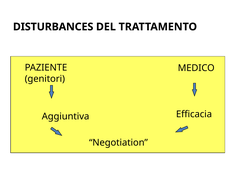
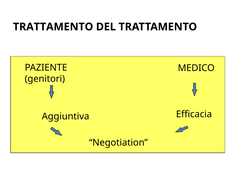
DISTURBANCES: DISTURBANCES -> TRATTAMENTO (53, 27)
